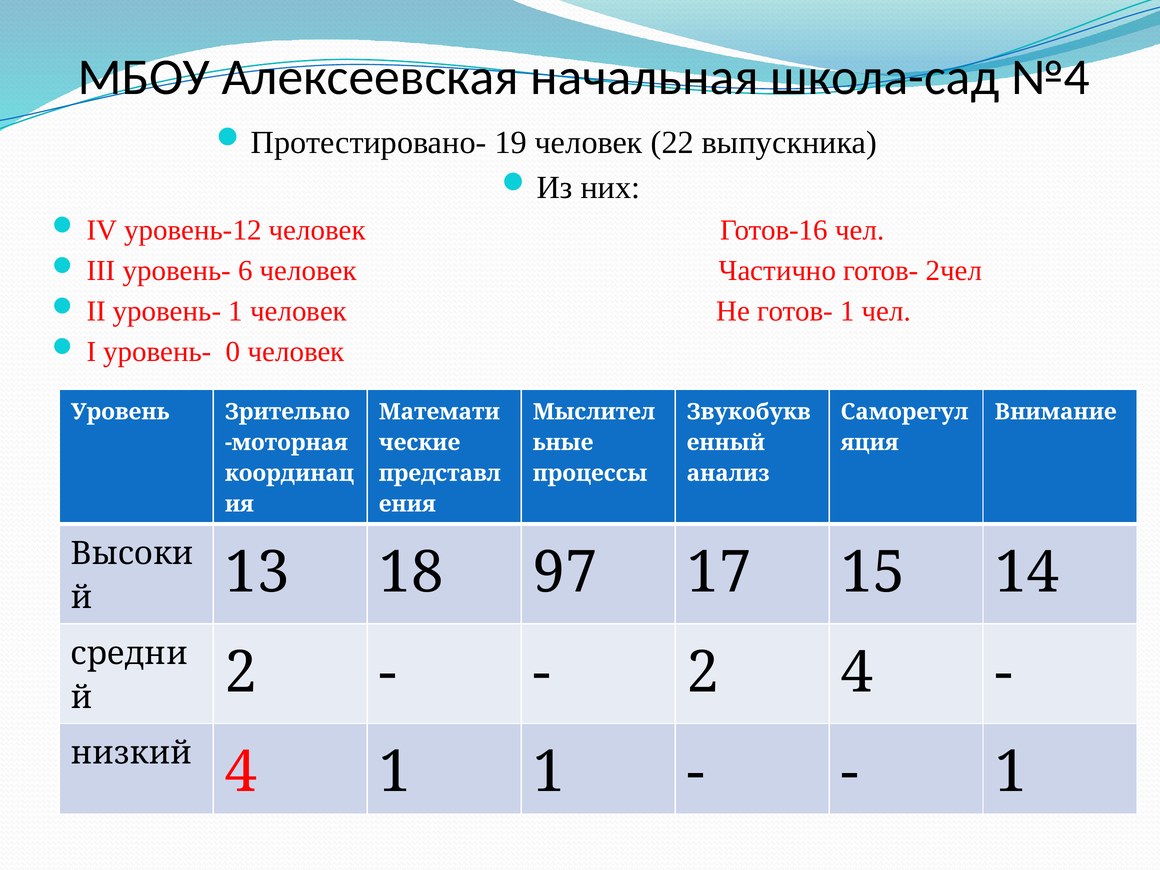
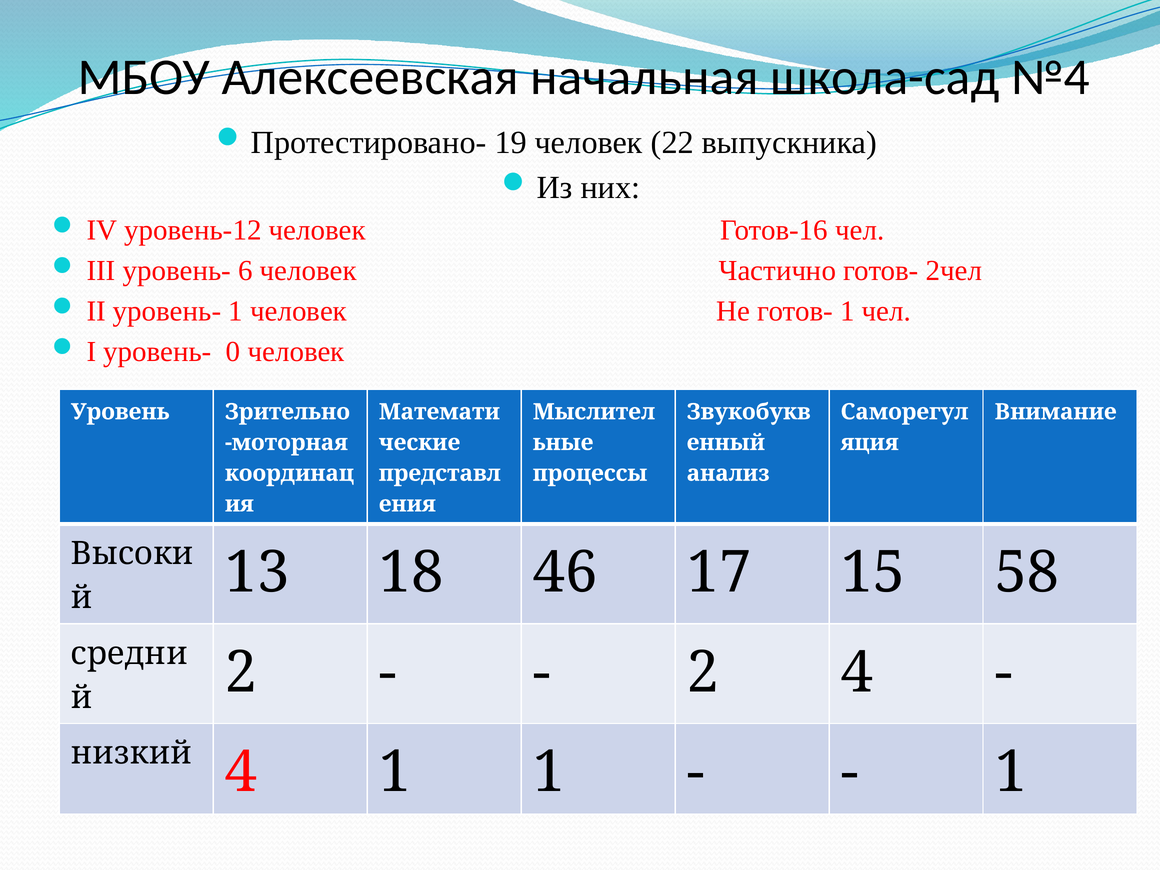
97: 97 -> 46 (565, 573)
14: 14 -> 58 (1027, 573)
